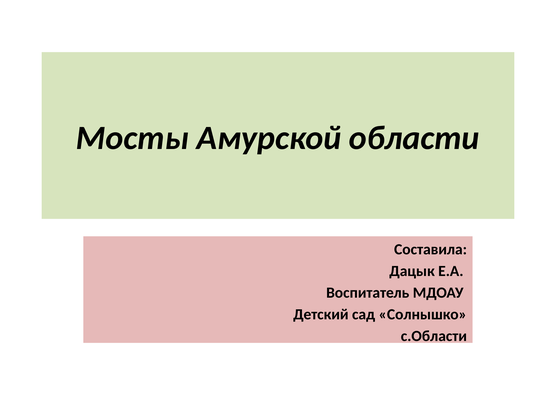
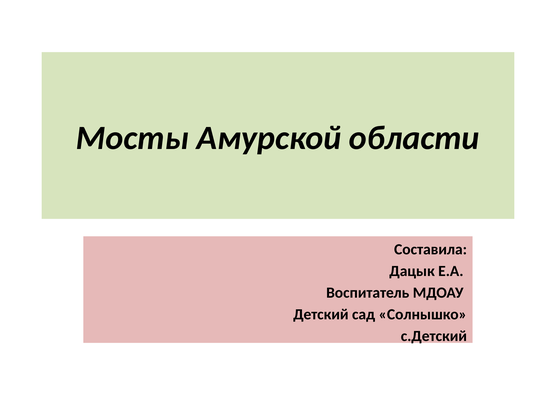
с.Области: с.Области -> с.Детский (434, 336)
